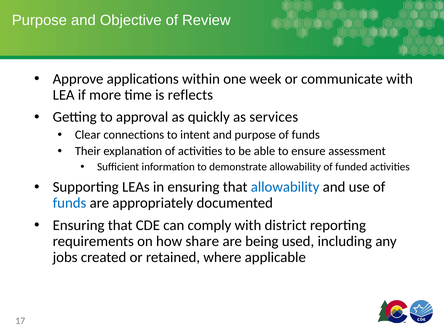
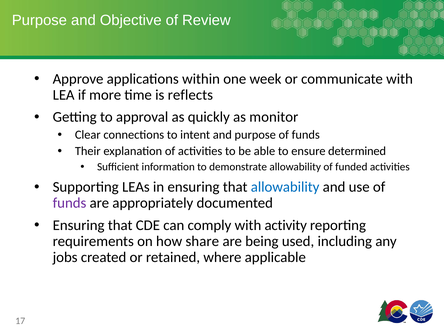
services: services -> monitor (274, 117)
assessment: assessment -> determined (357, 151)
funds colour: blue -> purple (70, 203)
district: district -> activity (286, 225)
